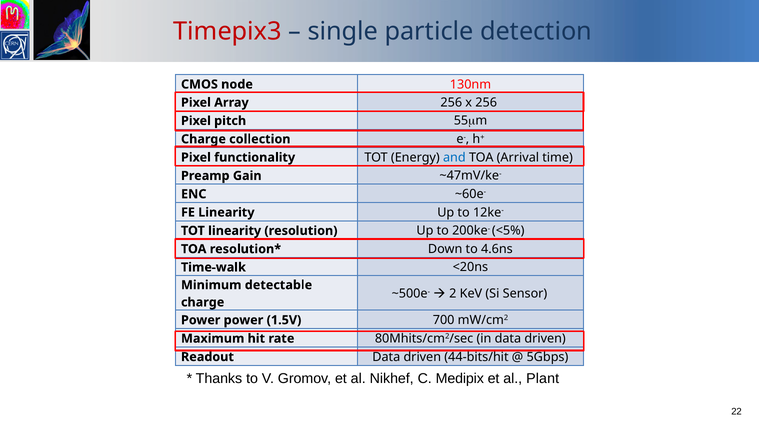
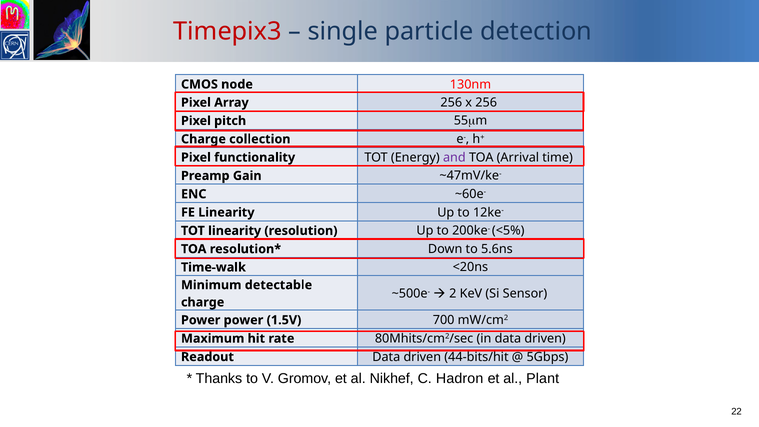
and colour: blue -> purple (454, 157)
4.6ns: 4.6ns -> 5.6ns (497, 249)
Medipix: Medipix -> Hadron (460, 379)
